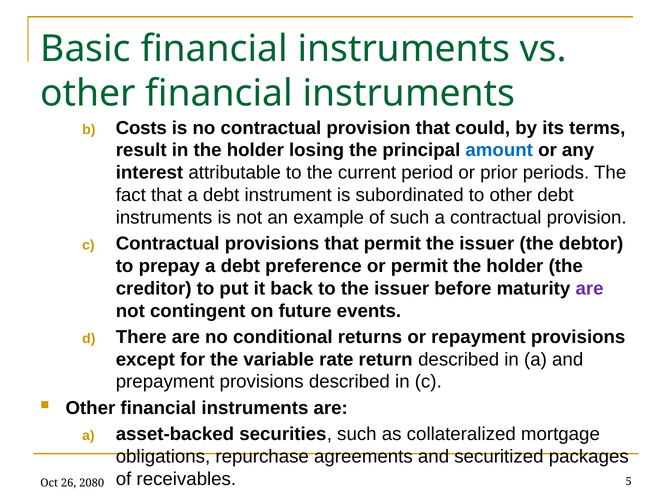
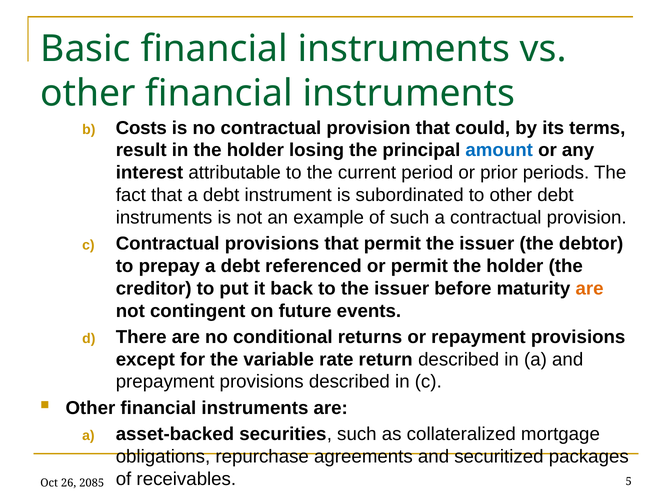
preference: preference -> referenced (313, 266)
are colour: purple -> orange (590, 288)
2080: 2080 -> 2085 (92, 483)
